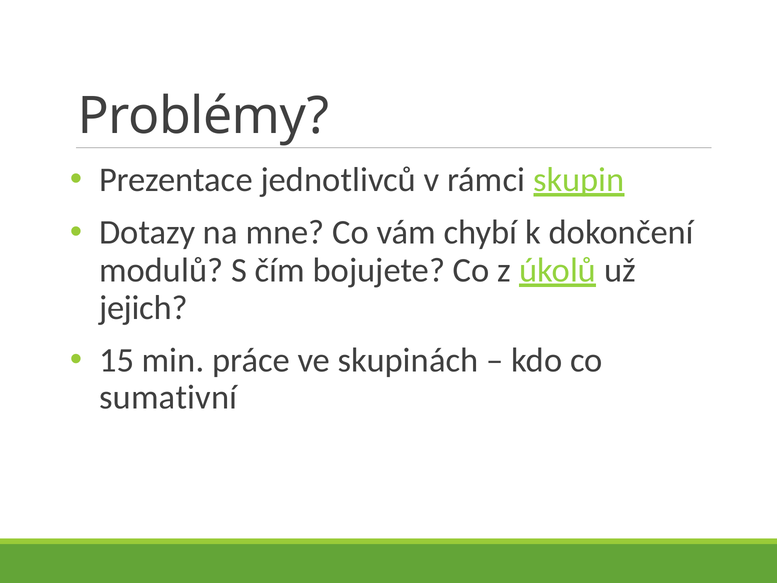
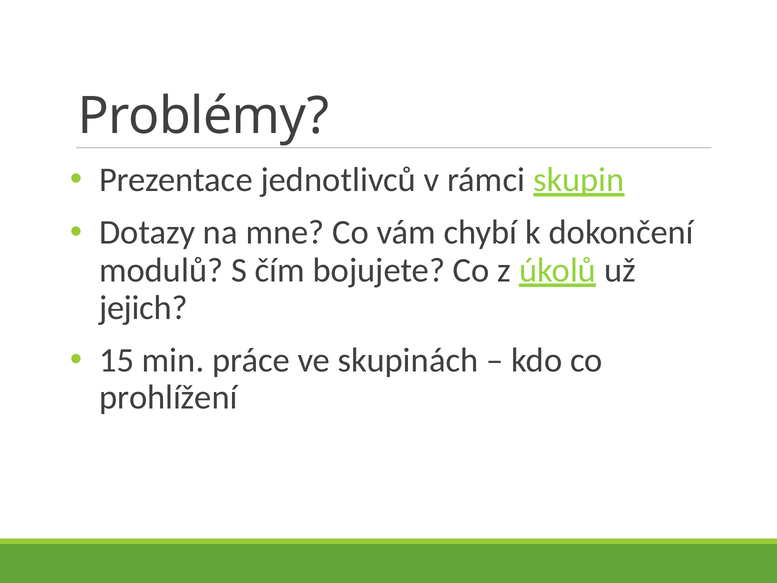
sumativní: sumativní -> prohlížení (168, 397)
